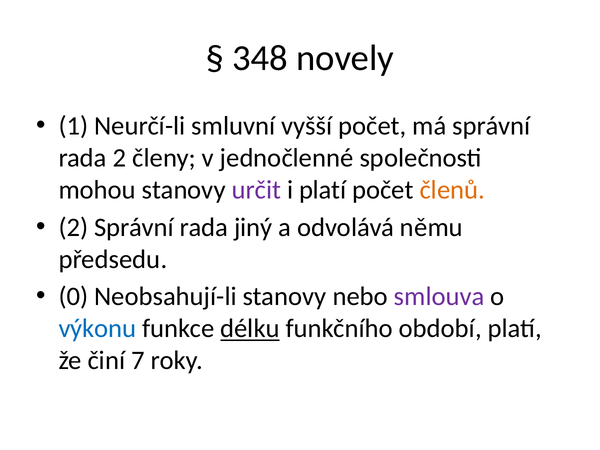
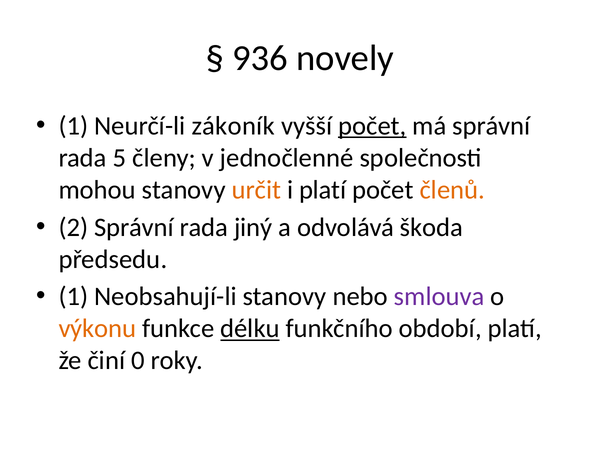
348: 348 -> 936 (260, 58)
smluvní: smluvní -> zákoník (233, 126)
počet underline: none -> present (372, 126)
rada 2: 2 -> 5 (120, 158)
určit colour: purple -> orange (256, 190)
němu: němu -> škoda (432, 227)
0: 0 -> 1 (73, 297)
výkonu colour: blue -> orange (97, 329)
7: 7 -> 0 (138, 361)
